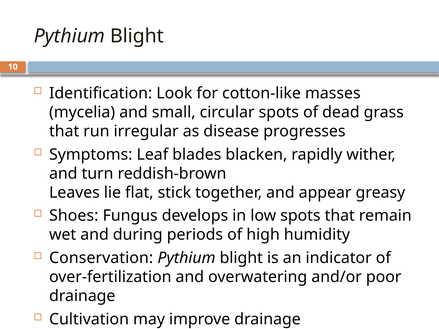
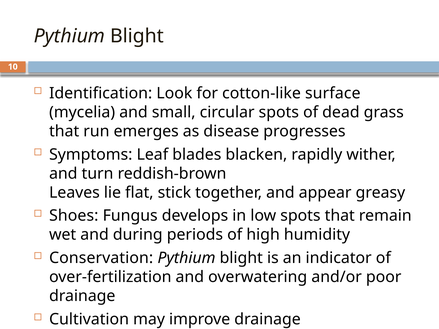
masses: masses -> surface (333, 93)
irregular: irregular -> emerges (146, 131)
